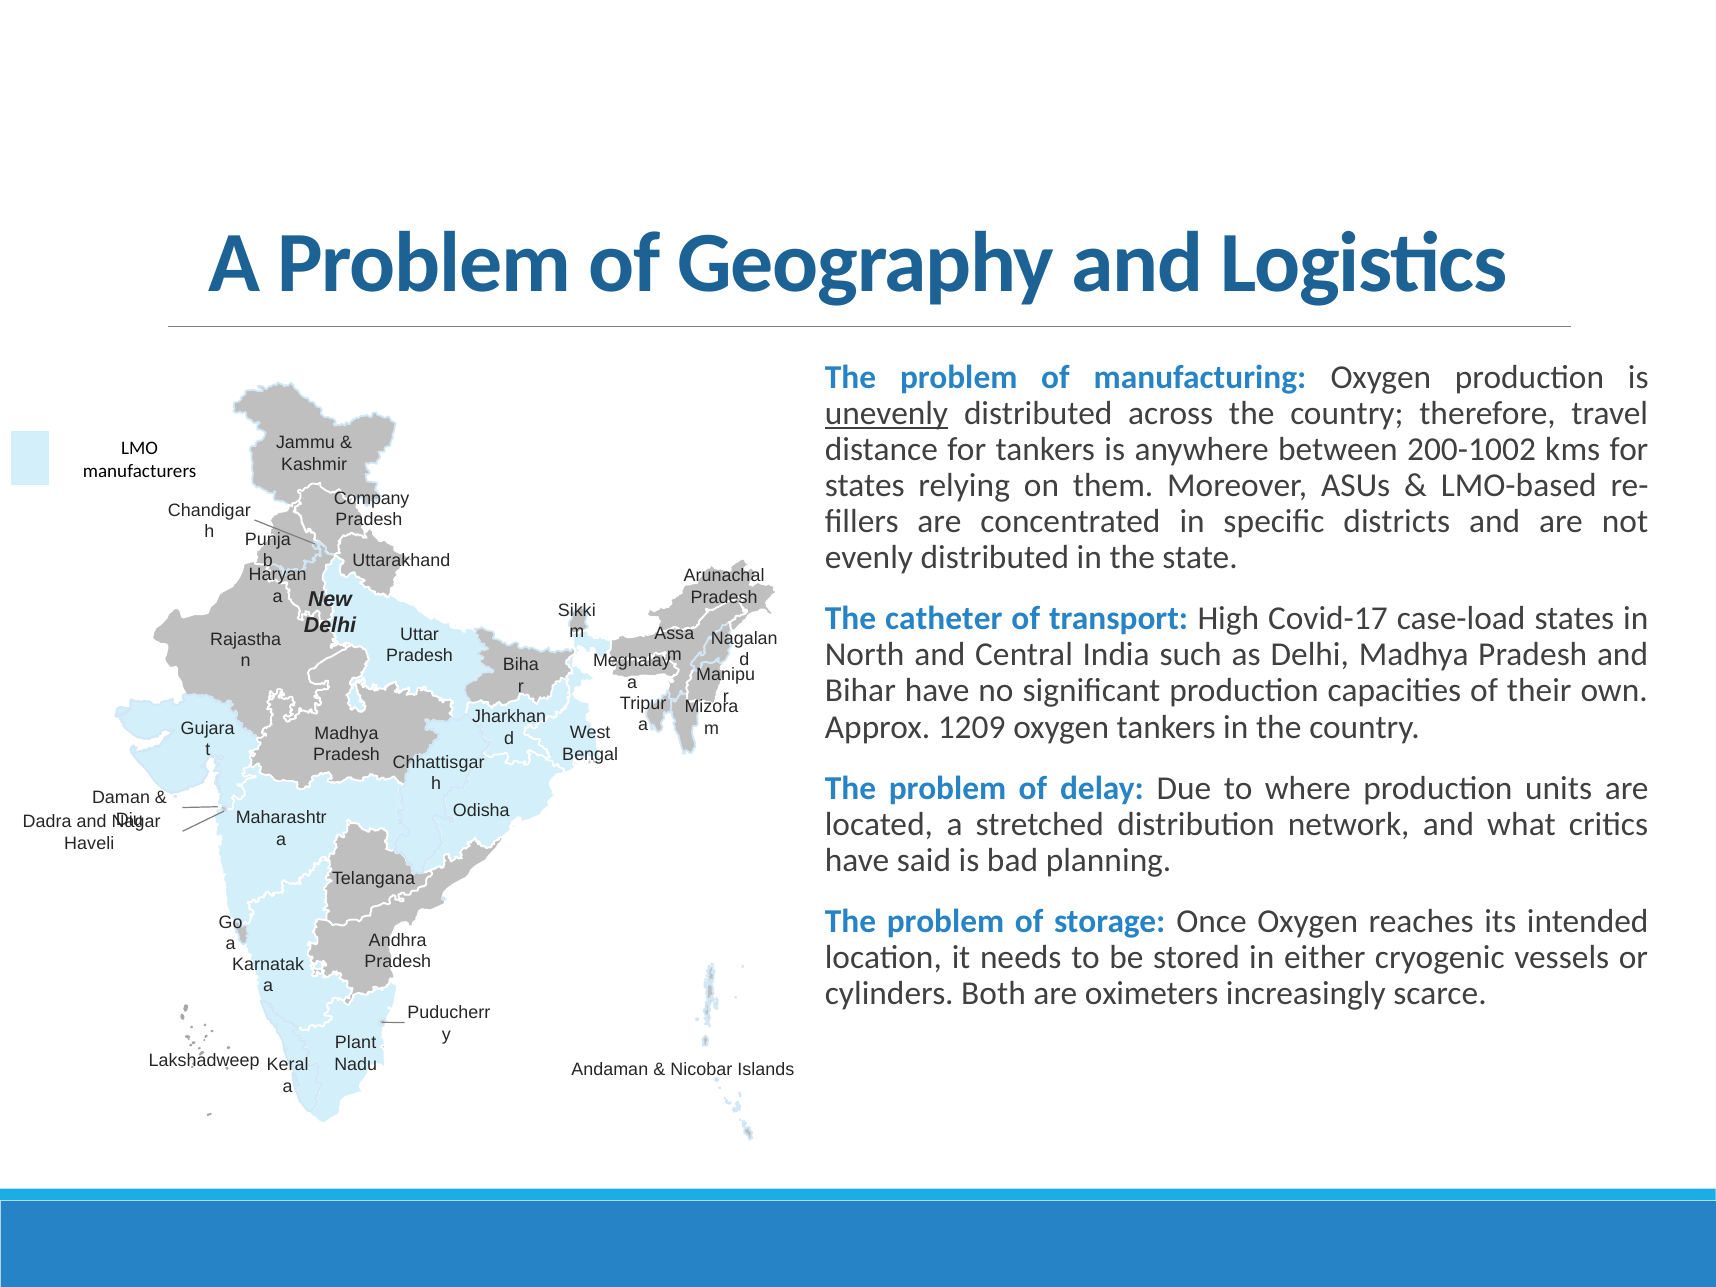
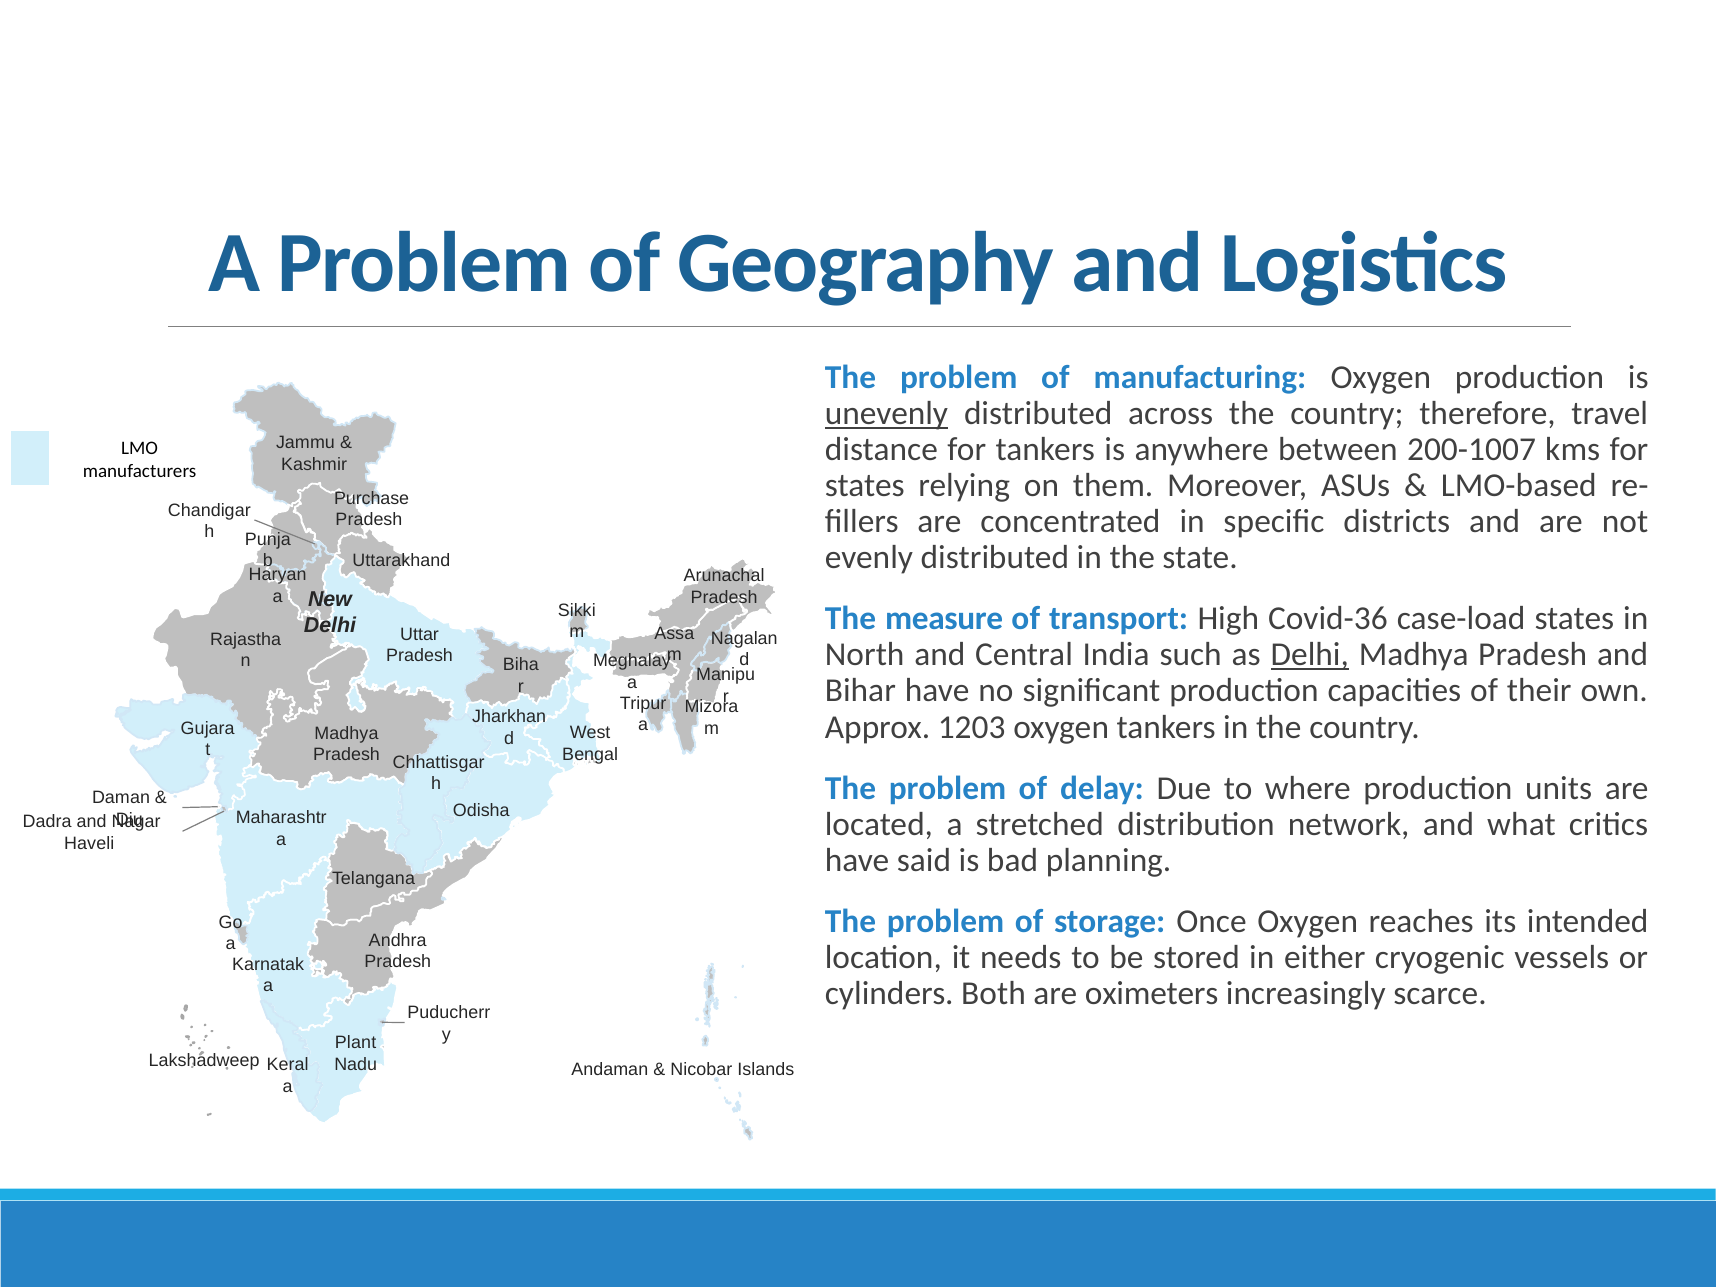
200-1002: 200-1002 -> 200-1007 (1472, 449)
Company: Company -> Purchase (372, 498)
catheter: catheter -> measure (944, 619)
Covid-17: Covid-17 -> Covid-36 (1328, 619)
Delhi underline: none -> present (1310, 655)
1209: 1209 -> 1203 (972, 727)
